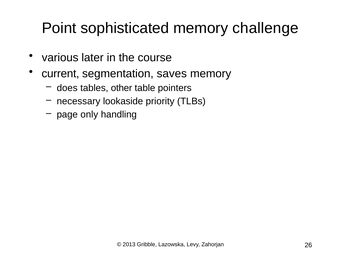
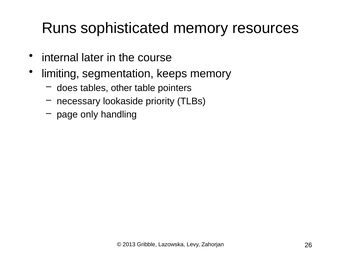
Point: Point -> Runs (59, 28)
challenge: challenge -> resources (266, 28)
various: various -> internal (60, 58)
current: current -> limiting (60, 74)
saves: saves -> keeps (172, 74)
